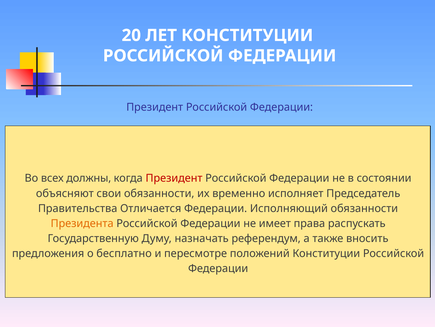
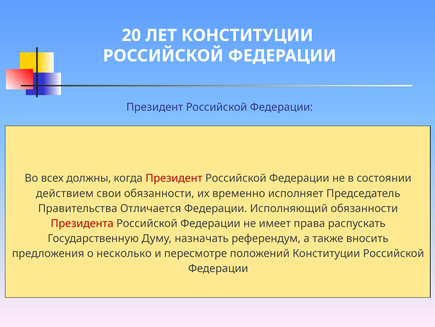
объясняют: объясняют -> действием (65, 193)
Президента colour: orange -> red (82, 223)
бесплатно: бесплатно -> несколько (124, 253)
